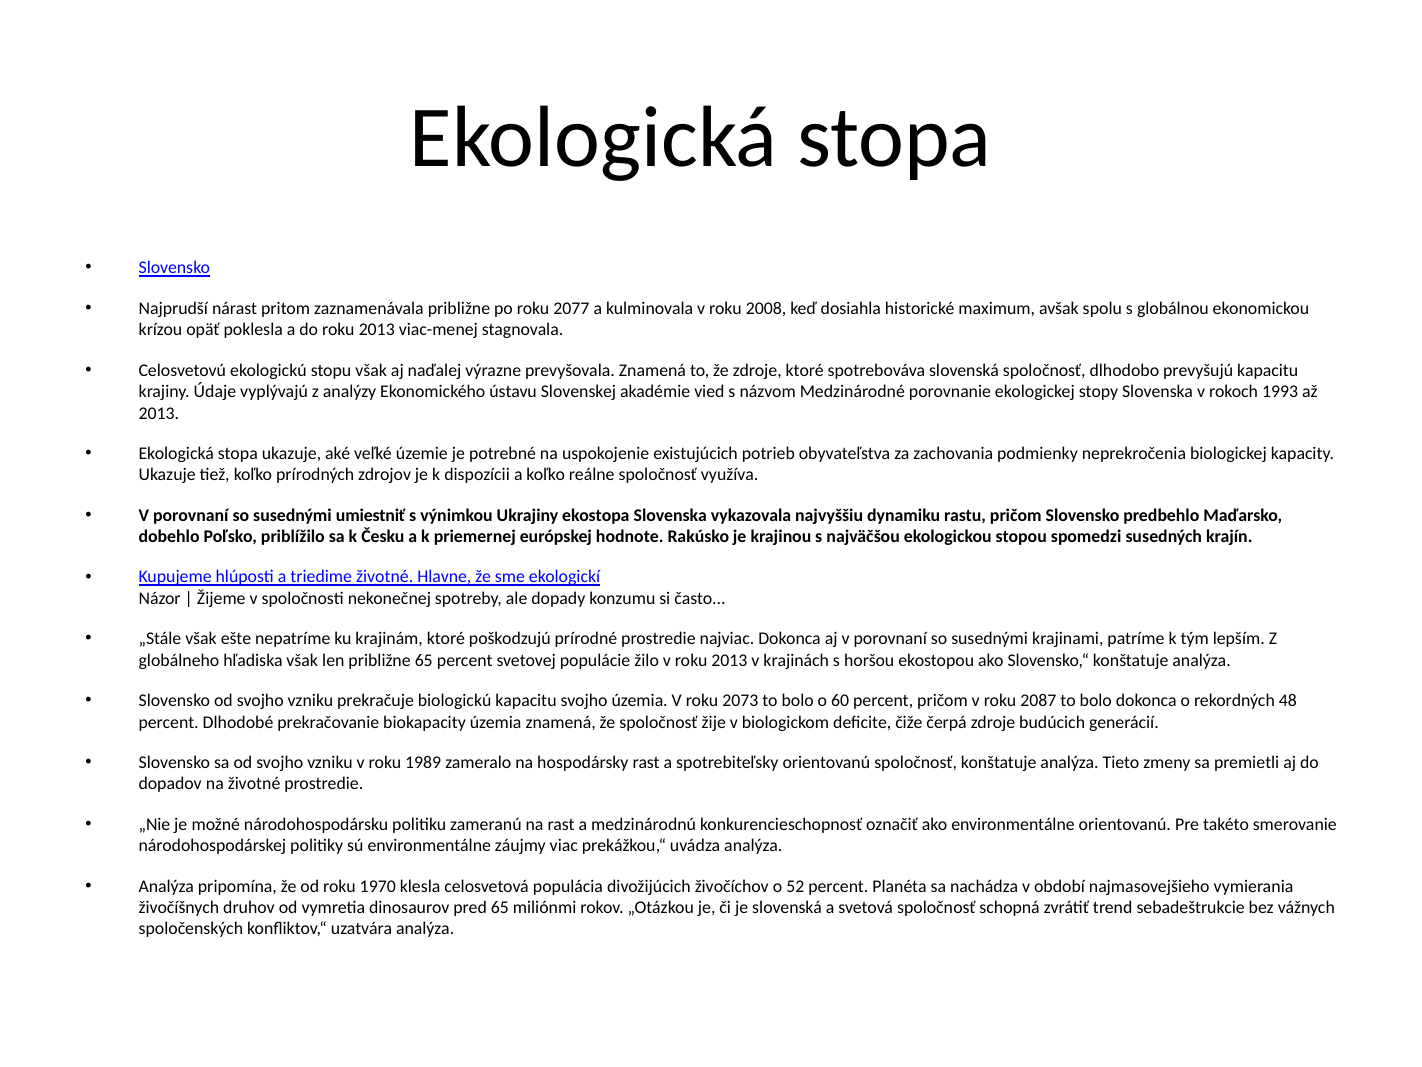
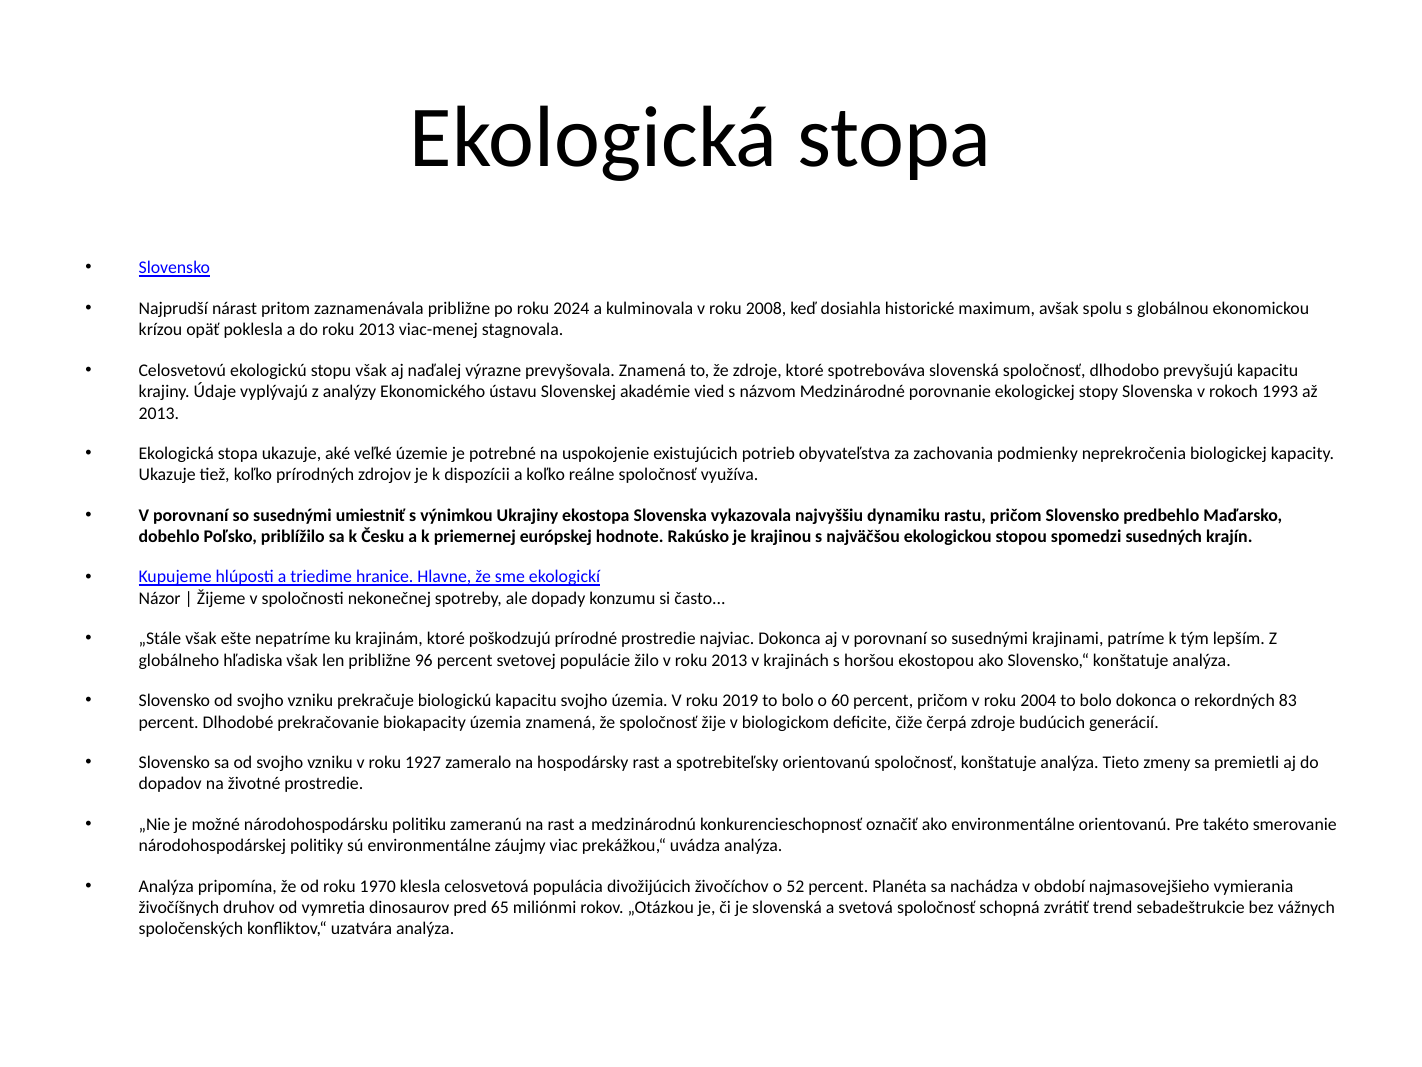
2077: 2077 -> 2024 (571, 308)
triedime životné: životné -> hranice (385, 577)
približne 65: 65 -> 96 (424, 660)
2073: 2073 -> 2019 (740, 700)
2087: 2087 -> 2004 (1038, 700)
48: 48 -> 83 (1288, 700)
1989: 1989 -> 1927 (423, 762)
